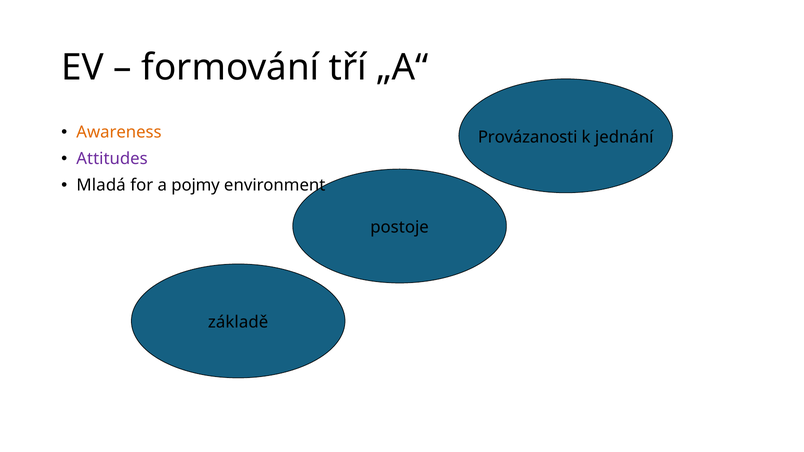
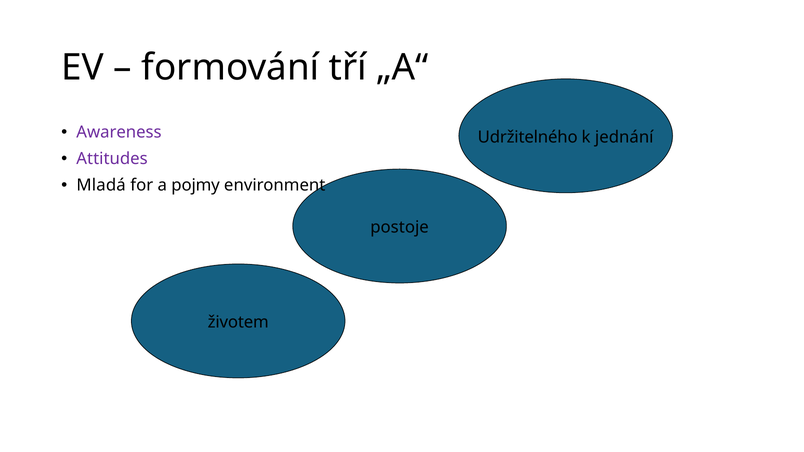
Awareness colour: orange -> purple (119, 132)
Provázanosti: Provázanosti -> Udržitelného (528, 137)
základě: základě -> životem (238, 322)
